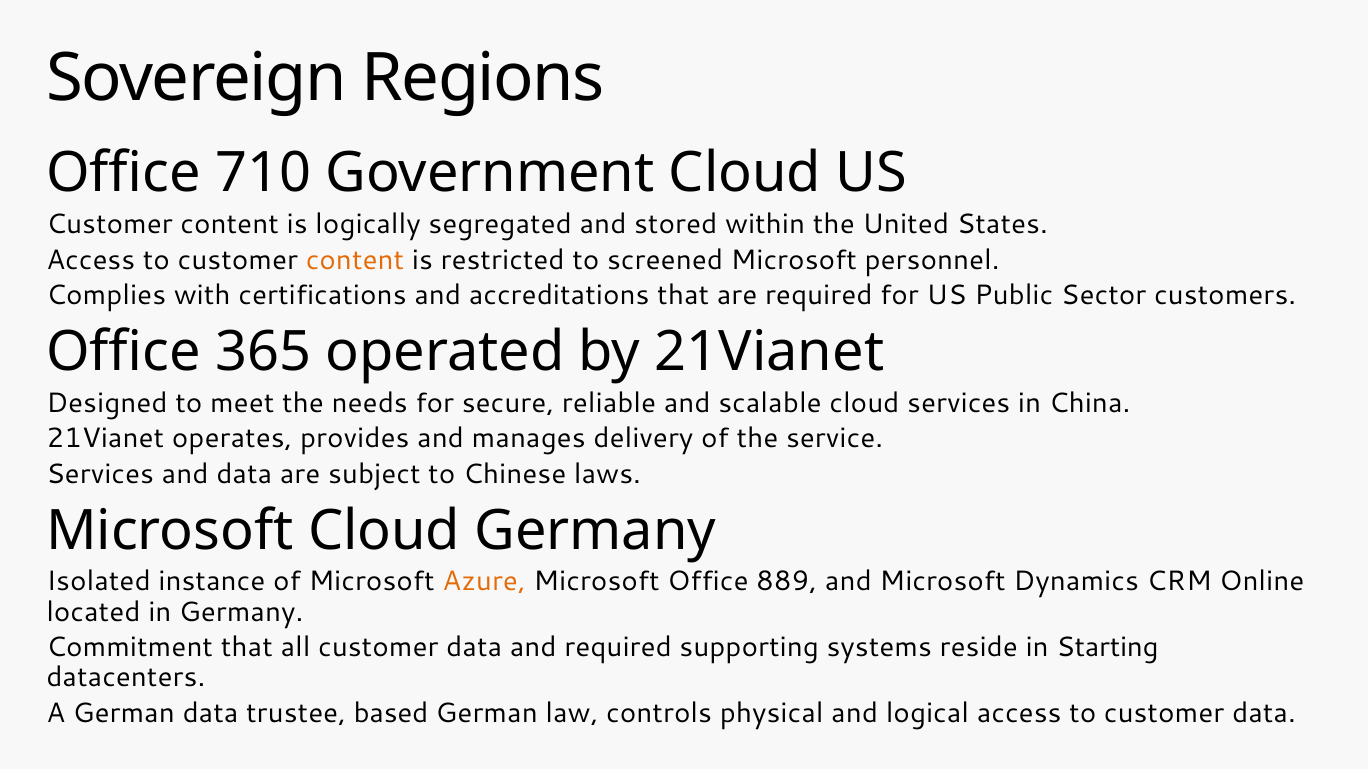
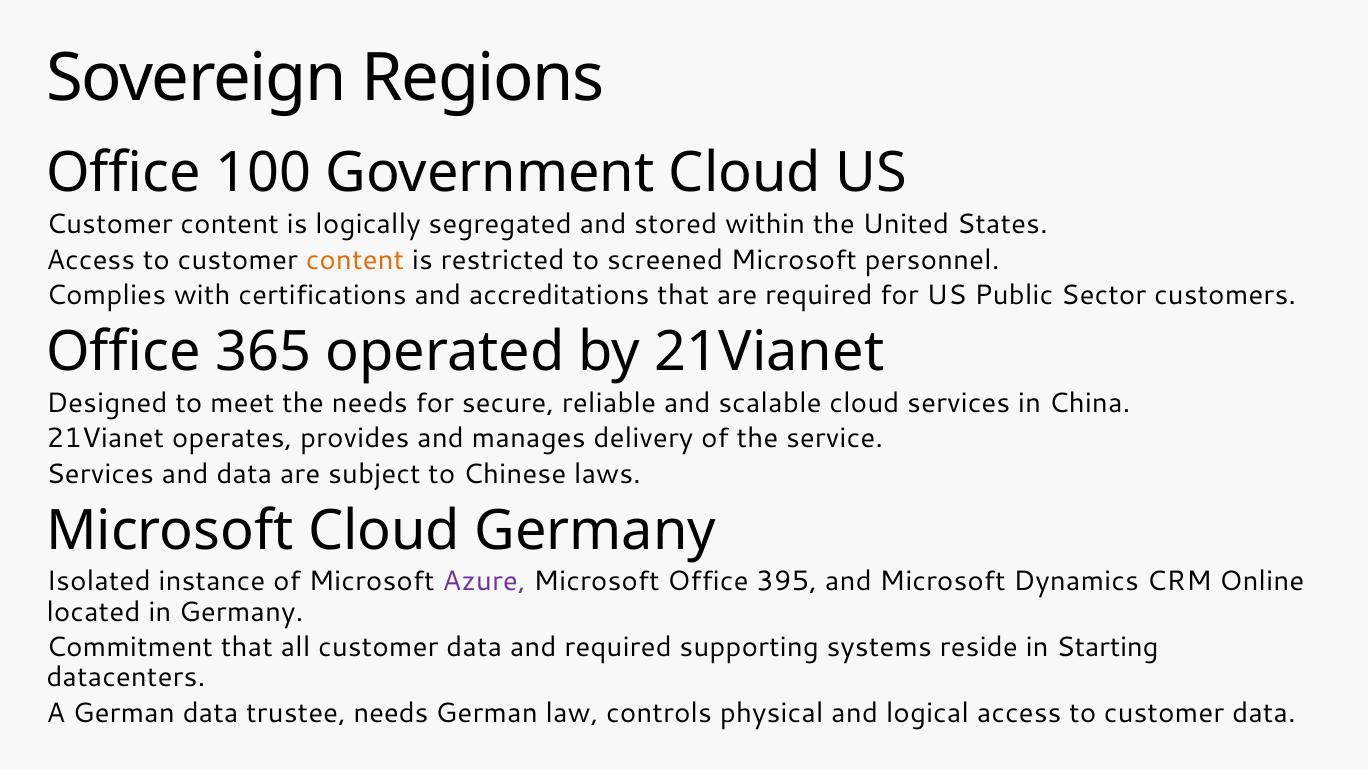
710: 710 -> 100 (263, 173)
Azure colour: orange -> purple (484, 582)
889: 889 -> 395 (787, 582)
trustee based: based -> needs (391, 714)
